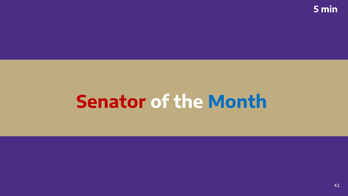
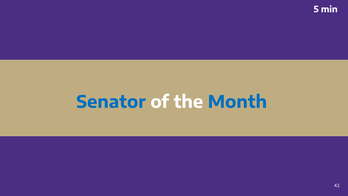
Senator colour: red -> blue (111, 102)
